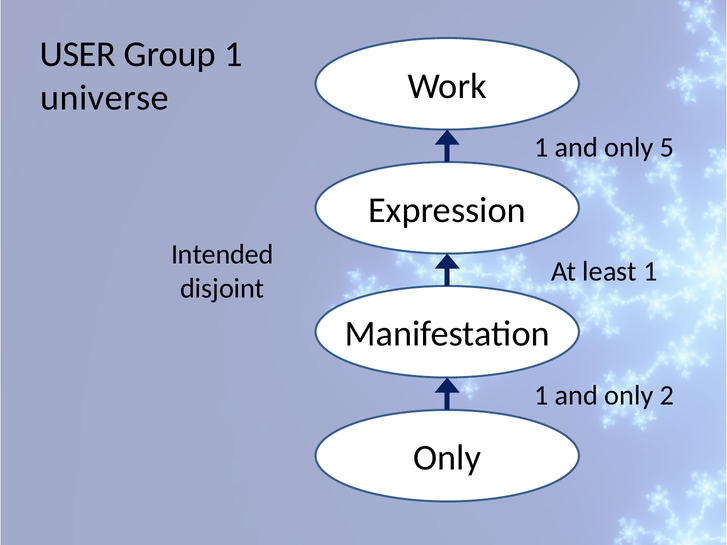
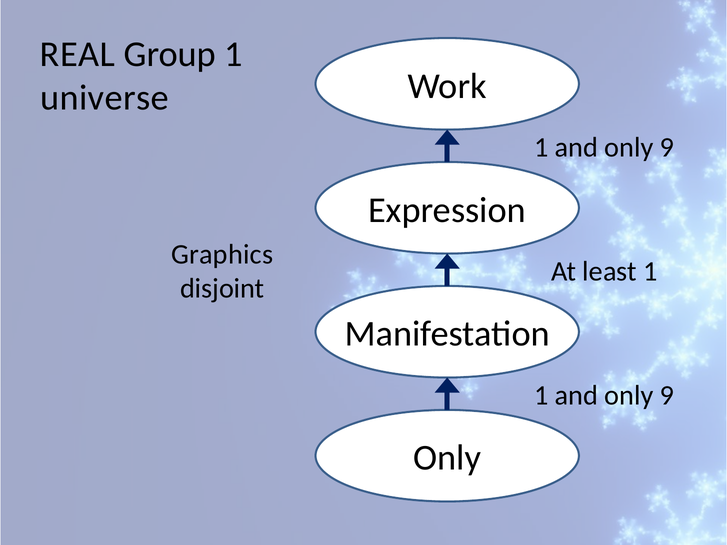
USER: USER -> REAL (77, 54)
5: 5 -> 9 (667, 148)
Intended: Intended -> Graphics (222, 254)
2: 2 -> 9 (667, 396)
